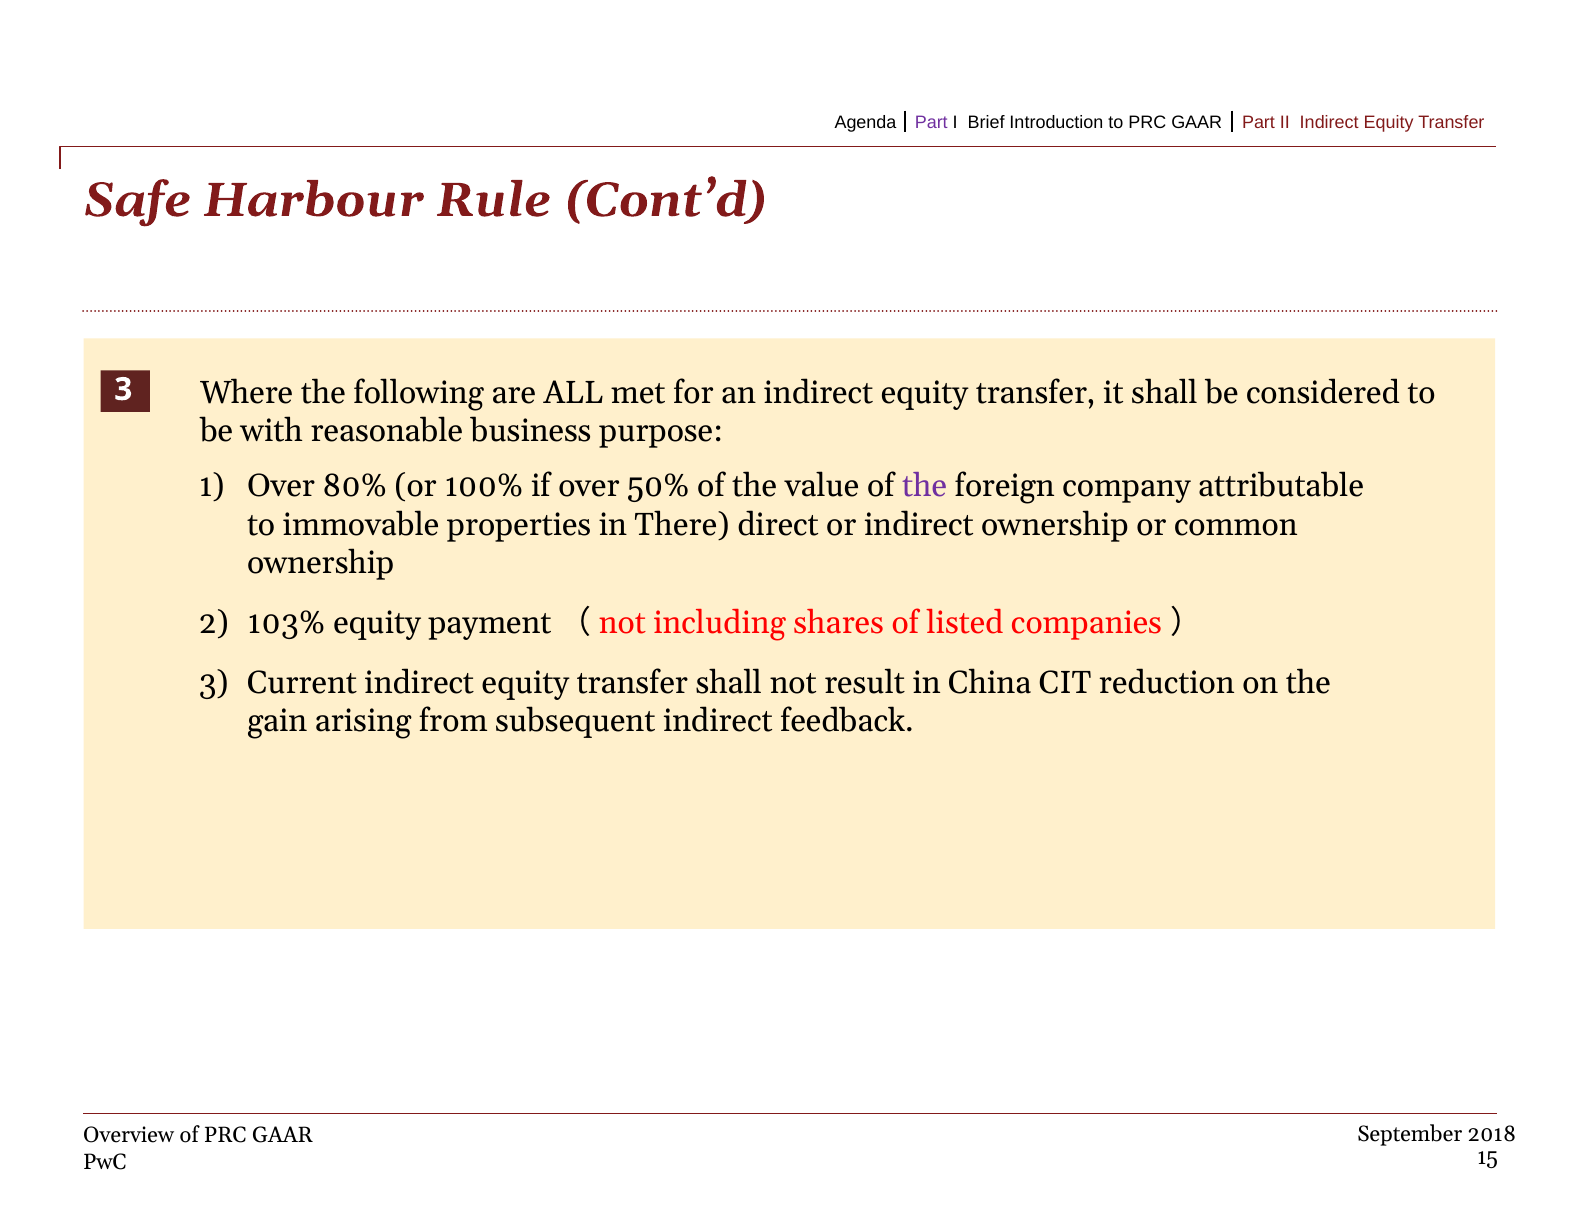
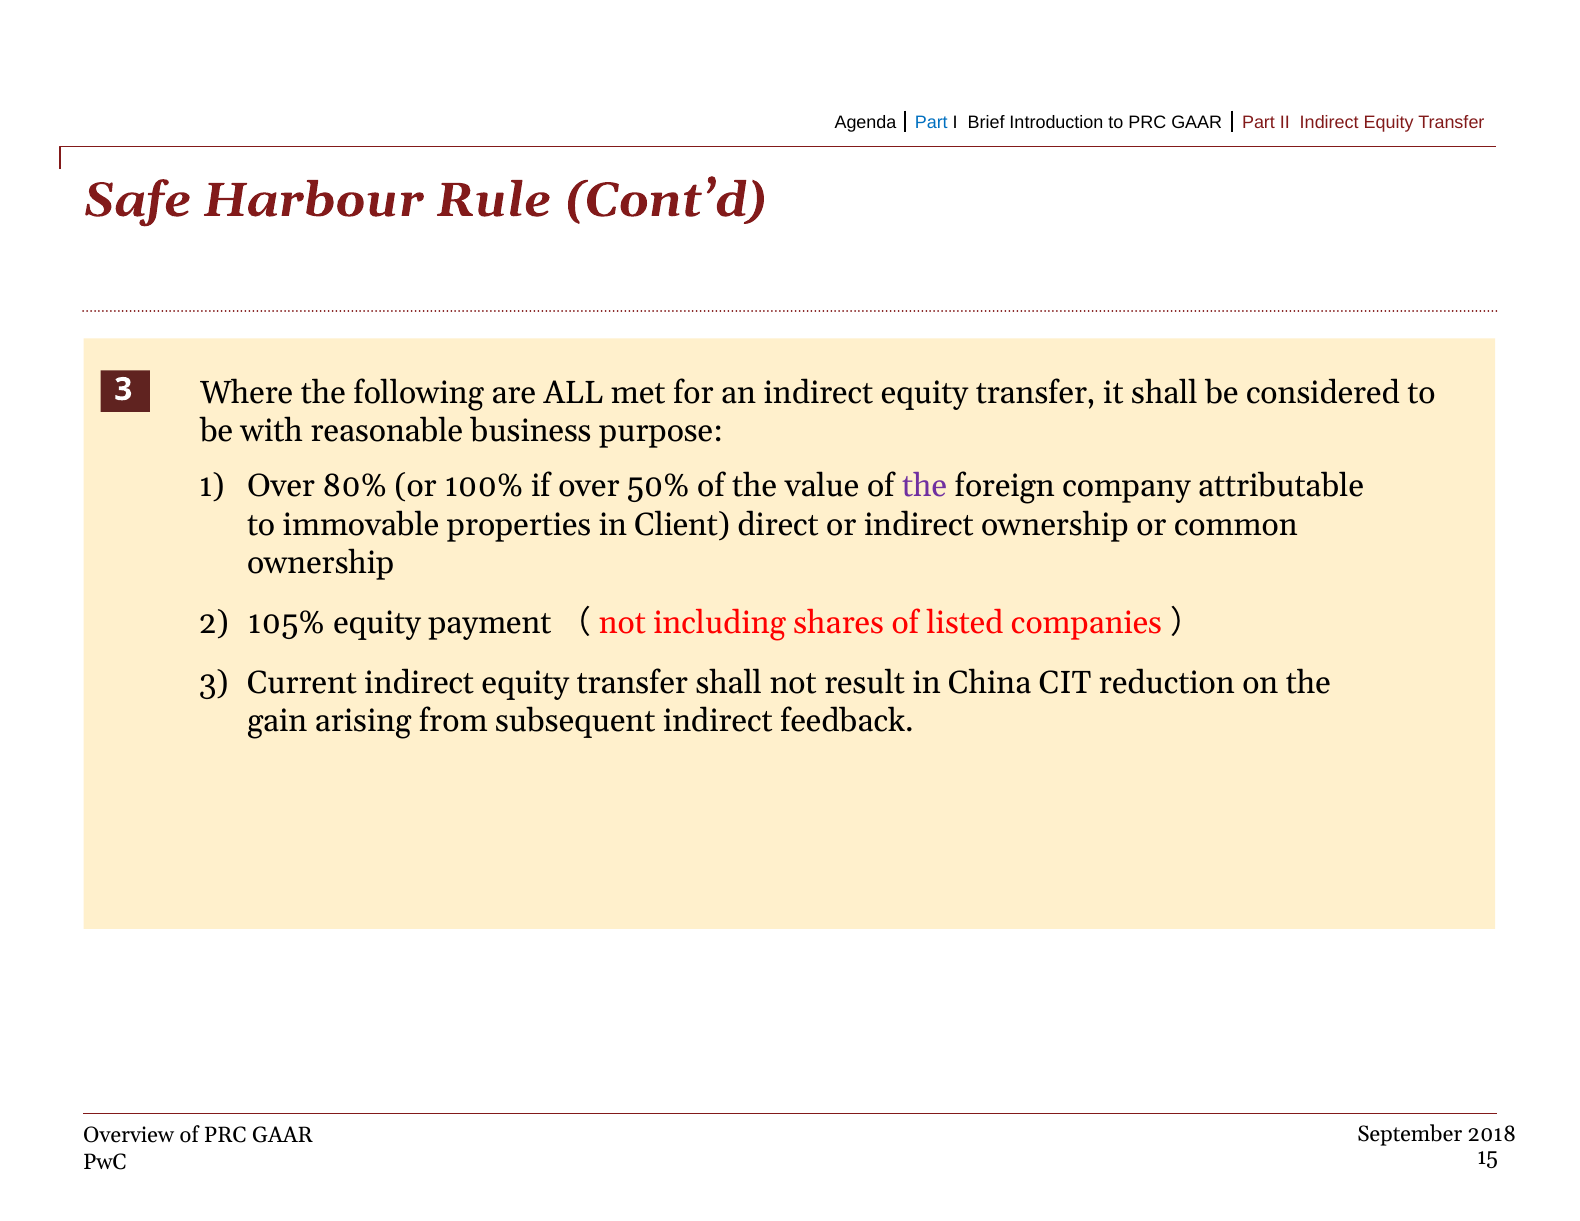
Part colour: purple -> blue (931, 123)
There: There -> Client (682, 525)
103%: 103% -> 105% (286, 623)
